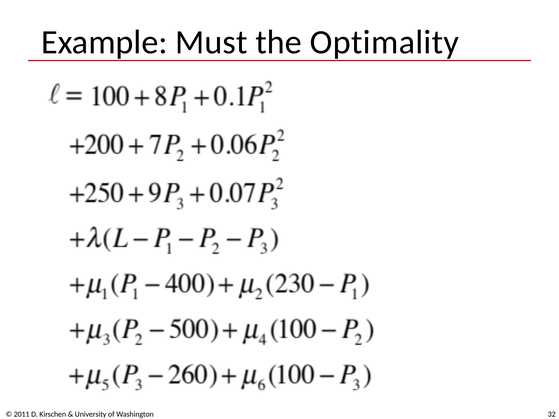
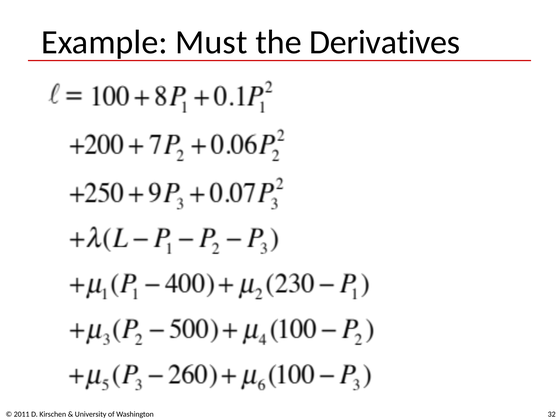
Optimality: Optimality -> Derivatives (385, 42)
